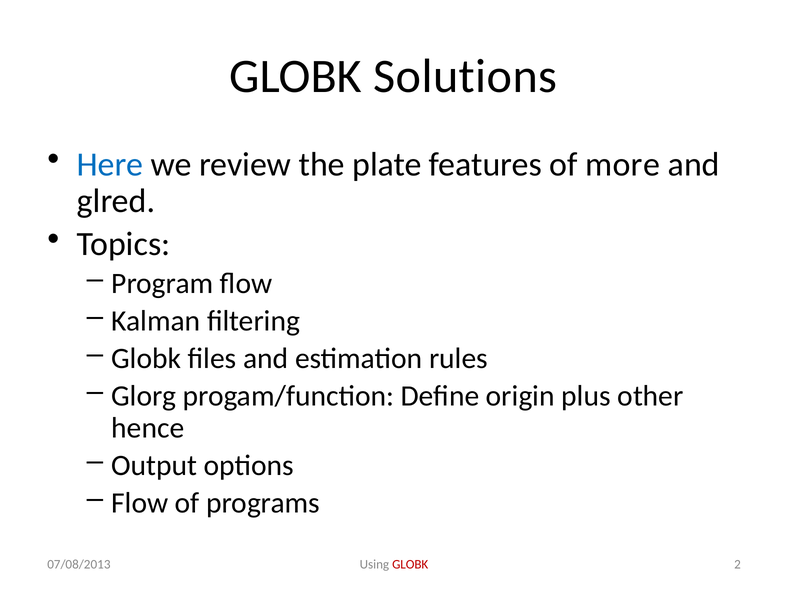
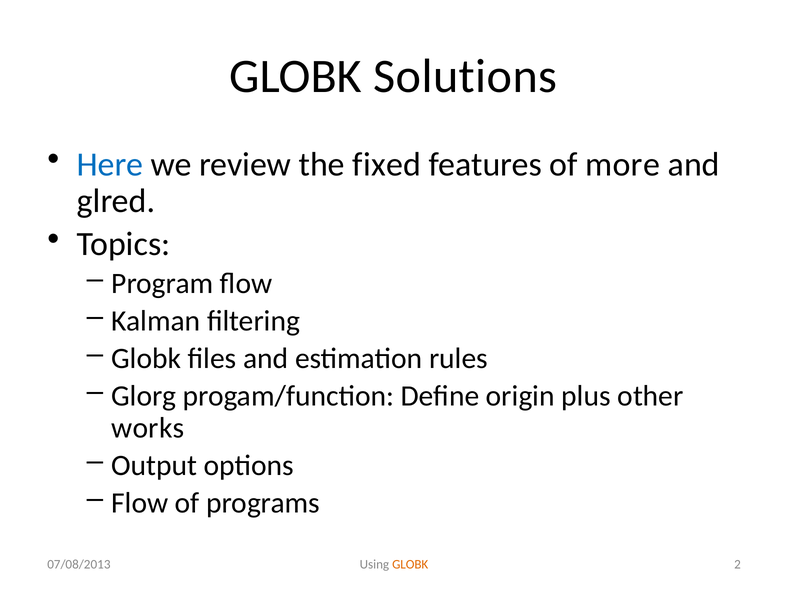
plate: plate -> fixed (387, 165)
hence: hence -> works (148, 428)
GLOBK colour: red -> orange (410, 564)
